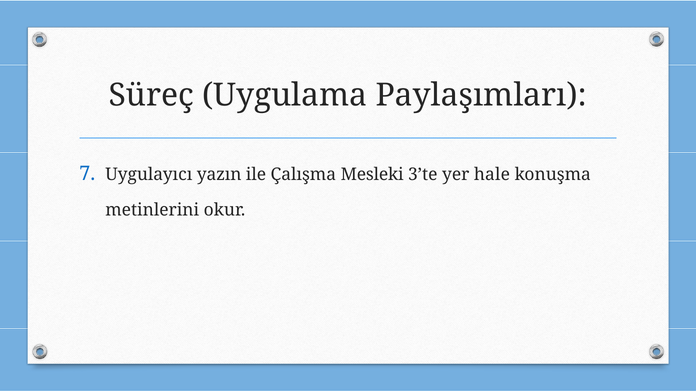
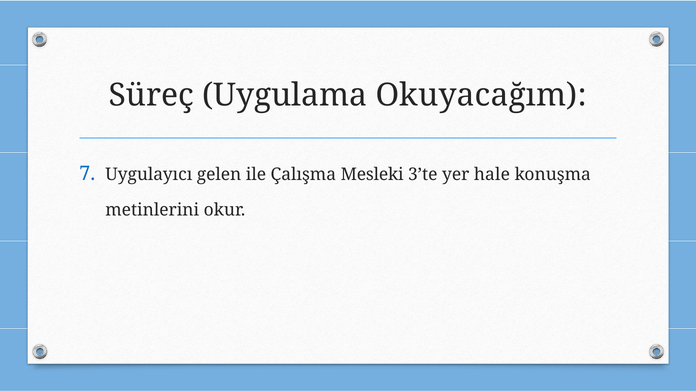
Paylaşımları: Paylaşımları -> Okuyacağım (481, 95)
yazın: yazın -> gelen (219, 175)
